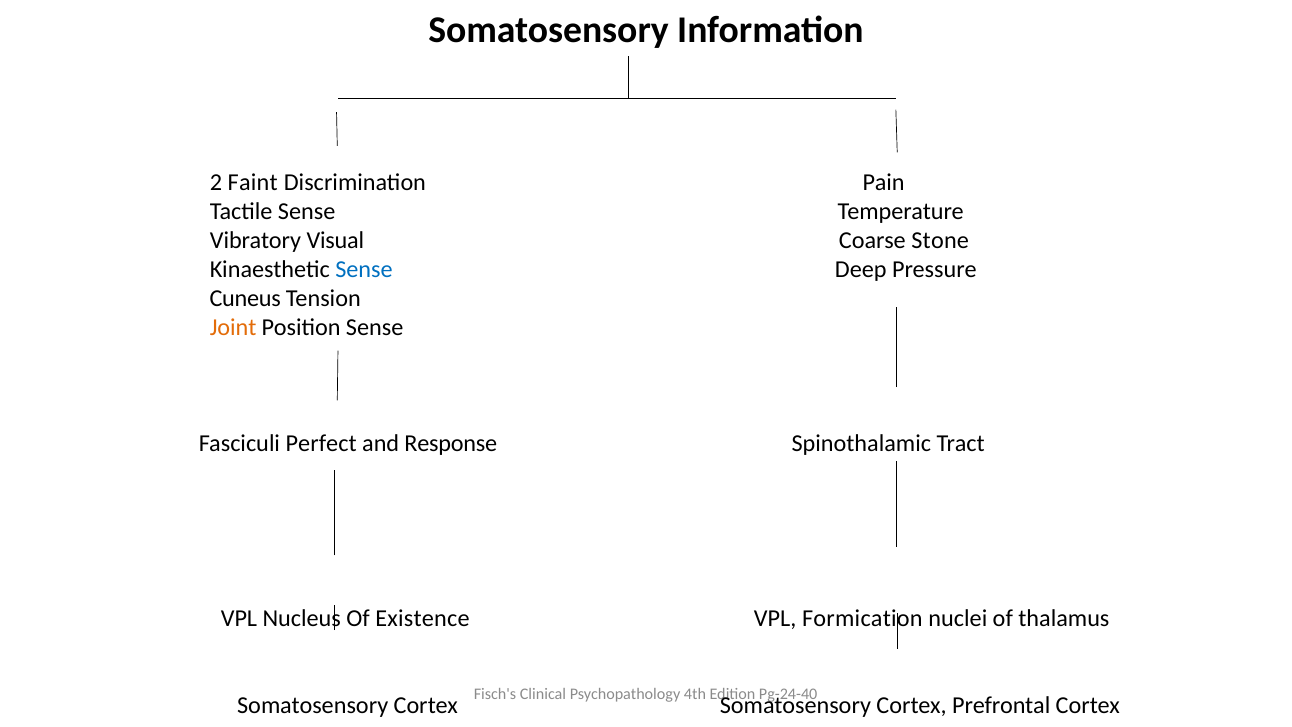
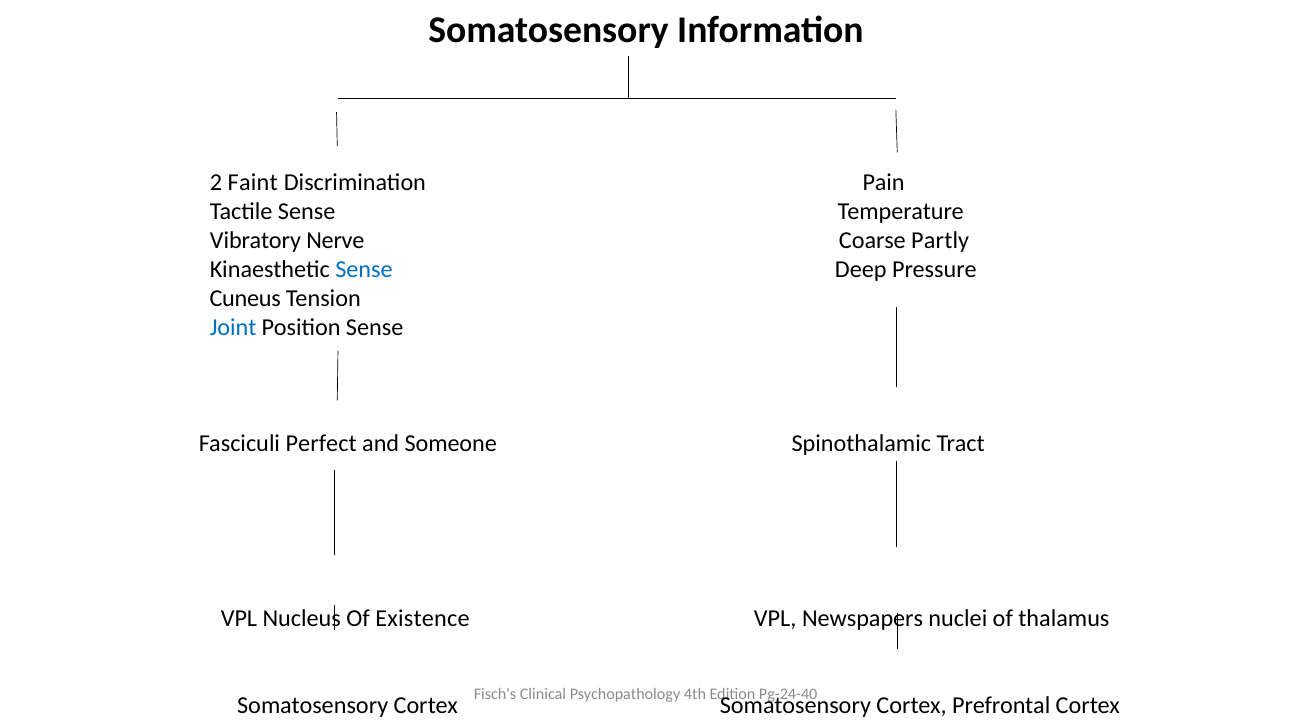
Visual: Visual -> Nerve (335, 240)
Stone: Stone -> Partly (940, 240)
Joint colour: orange -> blue (233, 327)
Response: Response -> Someone (451, 444)
Formication: Formication -> Newspapers (863, 618)
